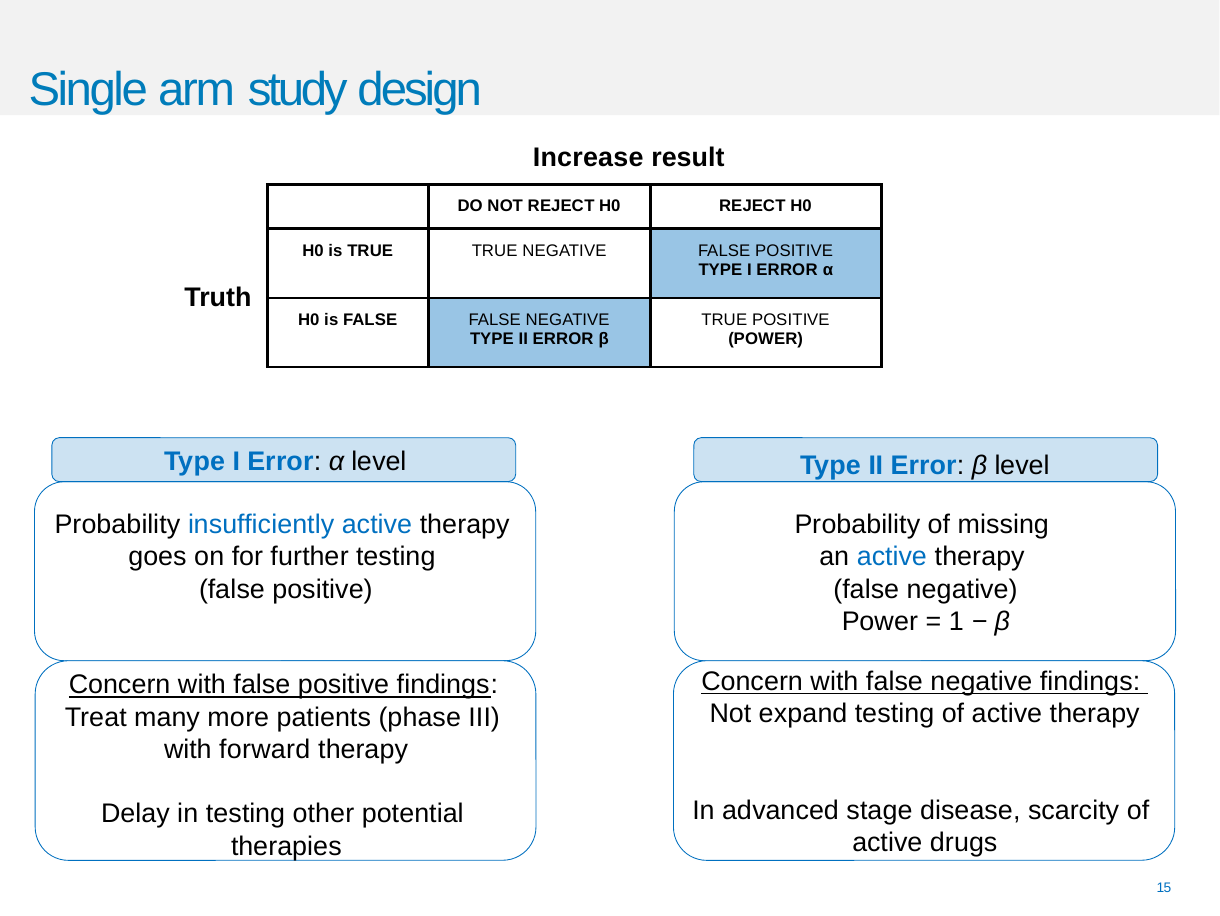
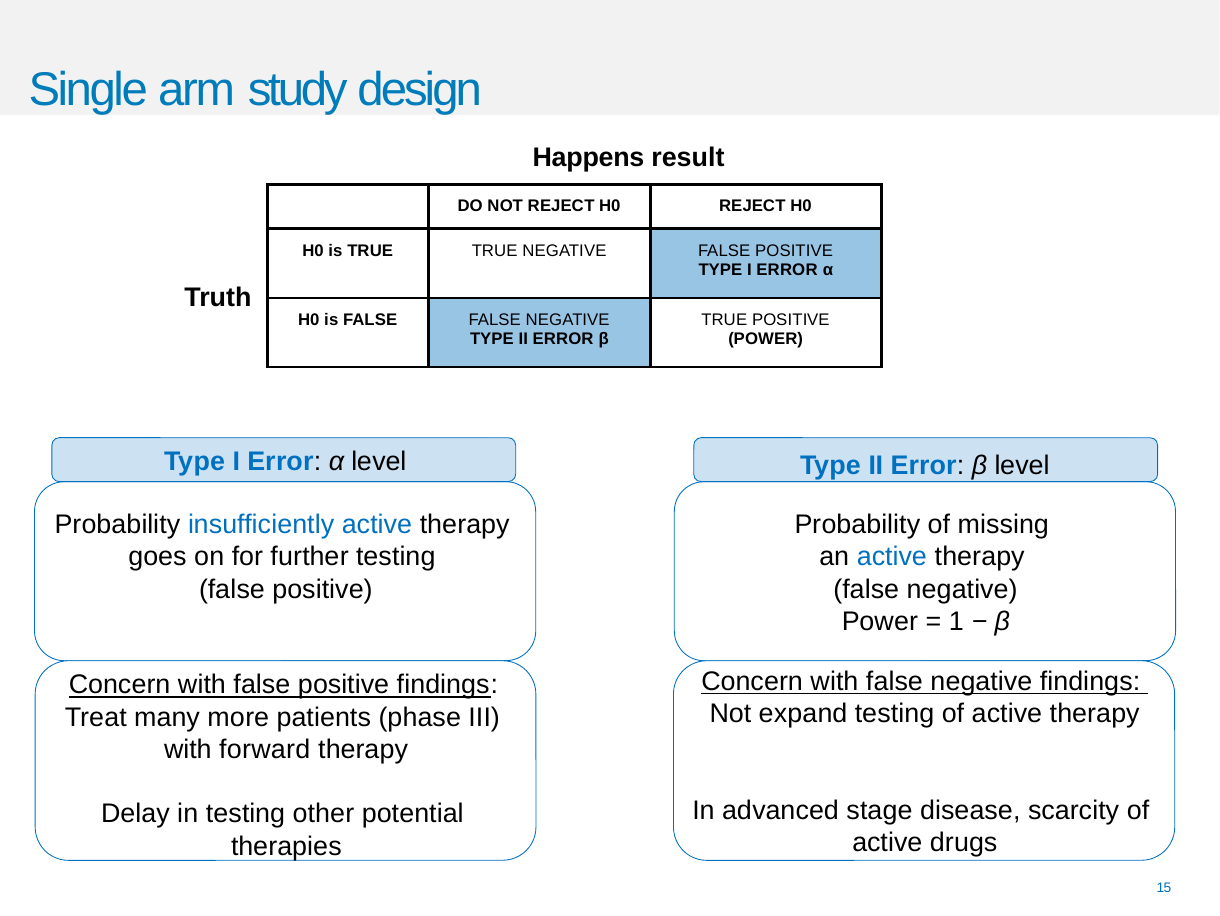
Increase: Increase -> Happens (588, 157)
